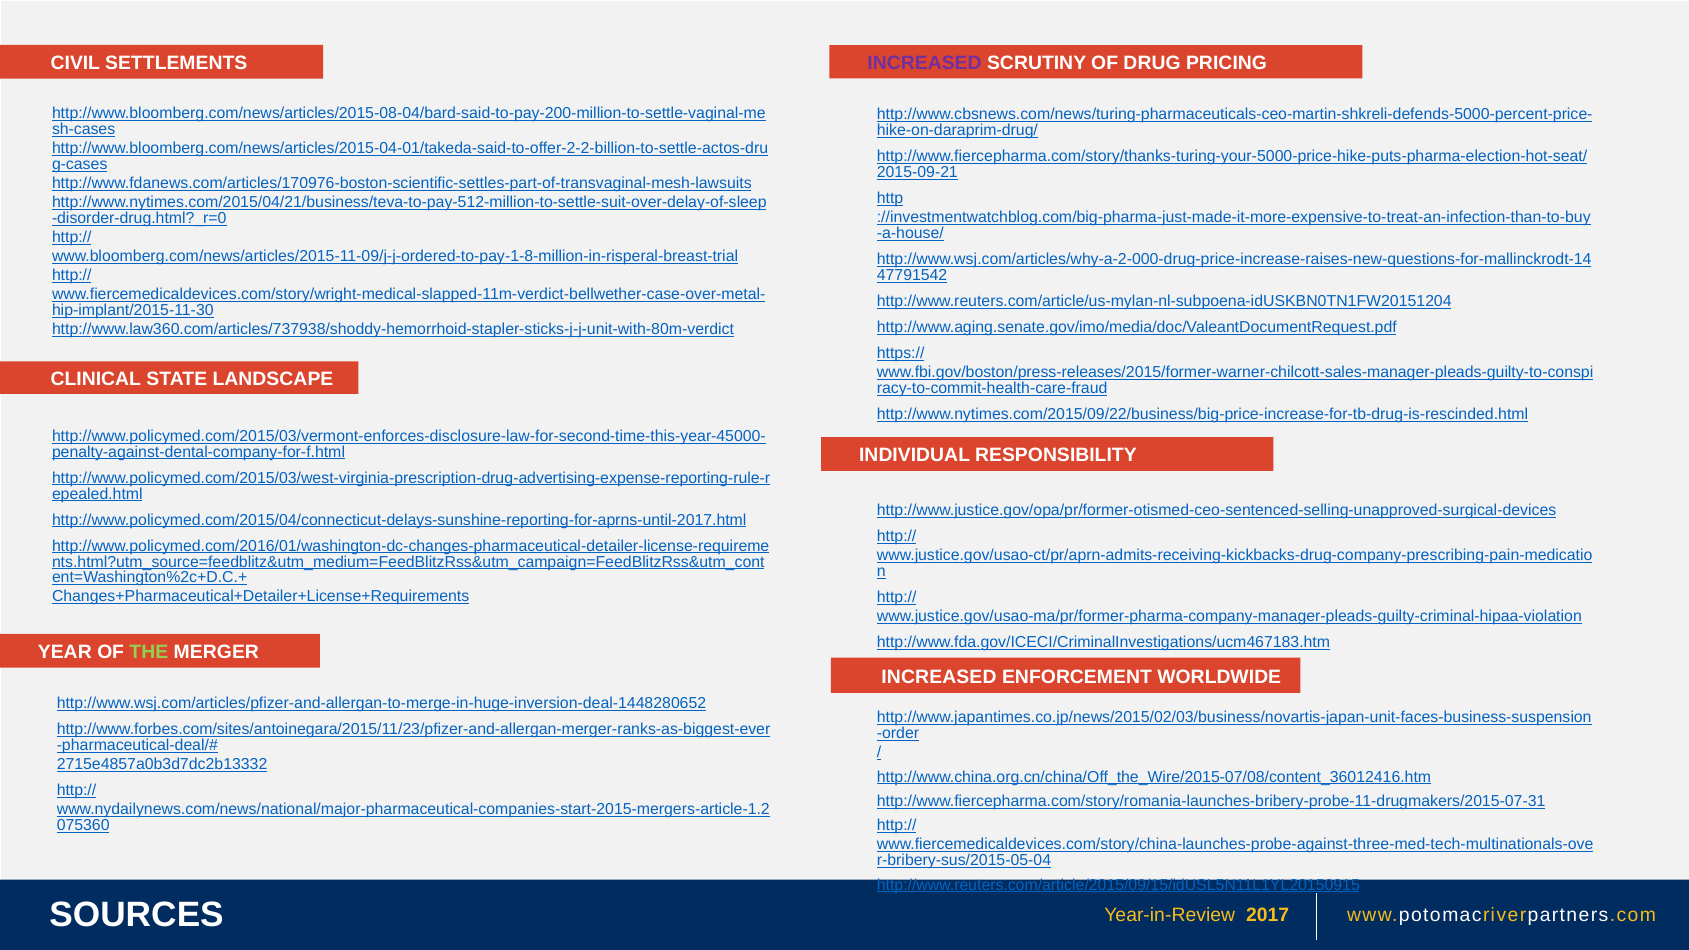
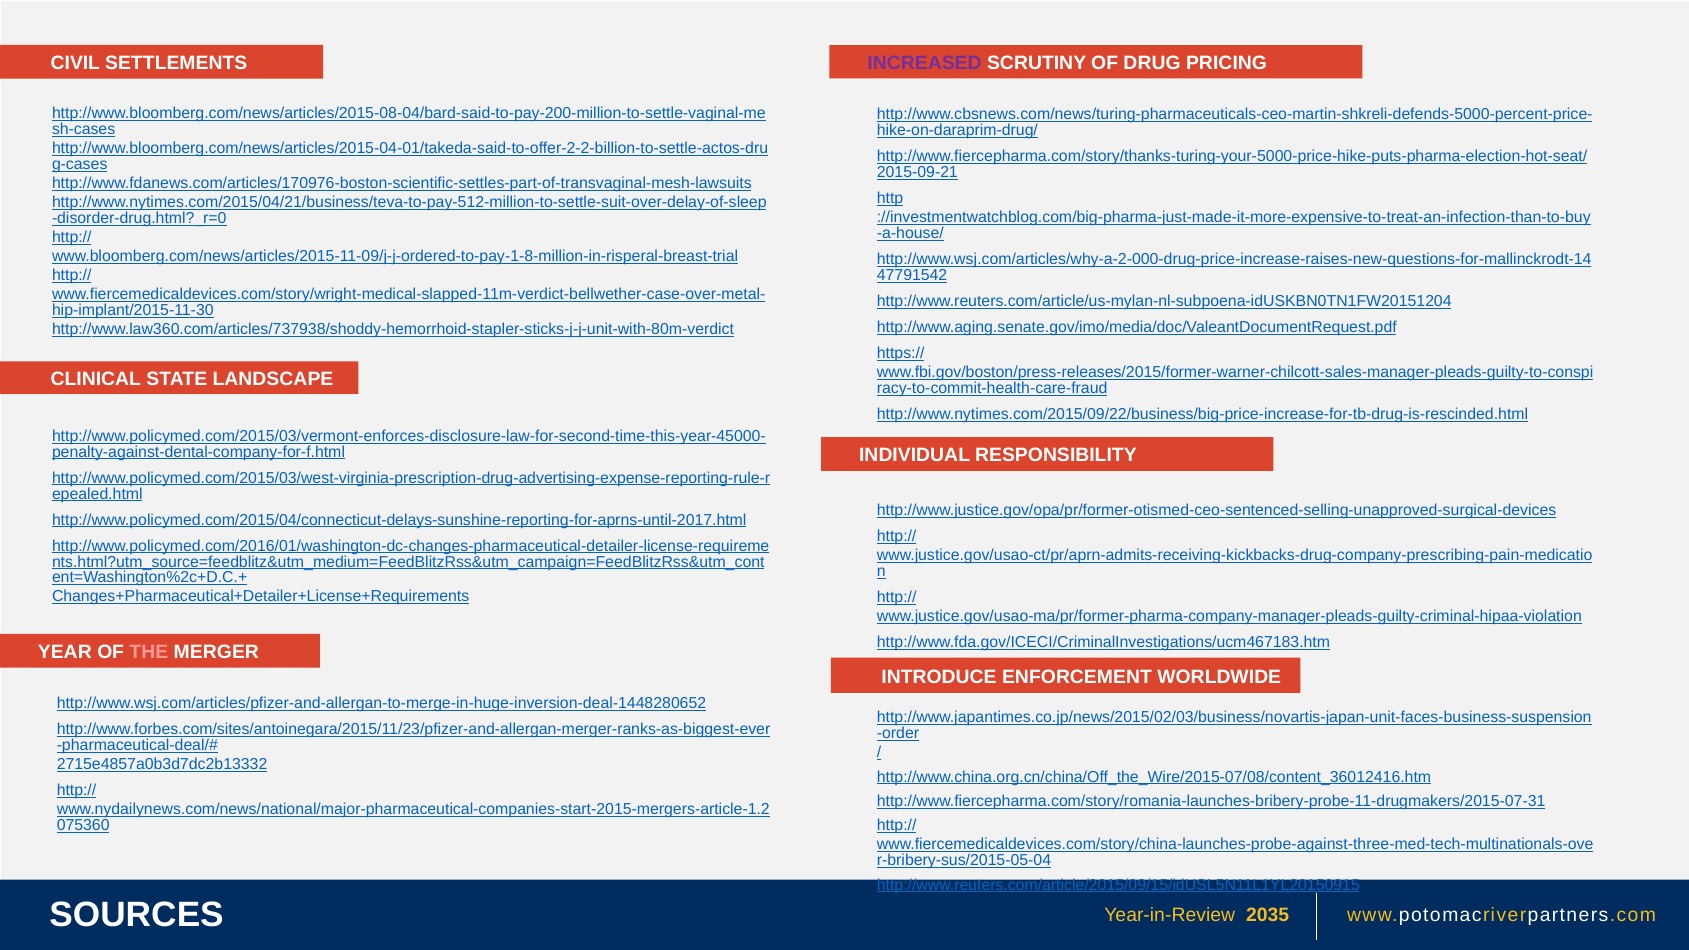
THE colour: light green -> pink (149, 652)
INCREASED: INCREASED -> INTRODUCE (939, 677)
2017: 2017 -> 2035 (1268, 915)
